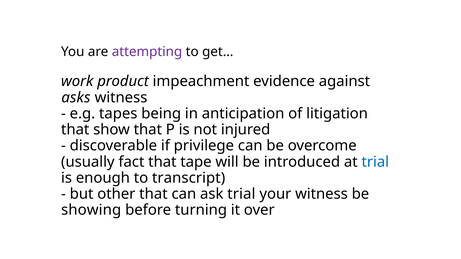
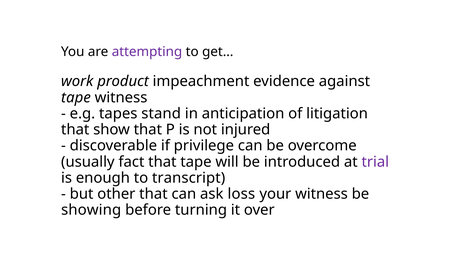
asks: asks -> tape (76, 98)
being: being -> stand (161, 114)
trial colour: blue -> purple (375, 162)
ask trial: trial -> loss (241, 194)
